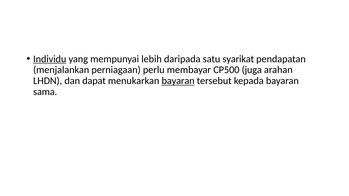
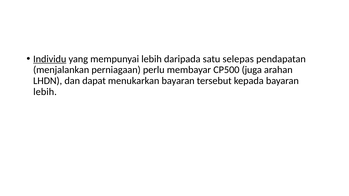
syarikat: syarikat -> selepas (238, 59)
bayaran underline: present -> none (178, 81)
sama: sama -> lebih (45, 92)
